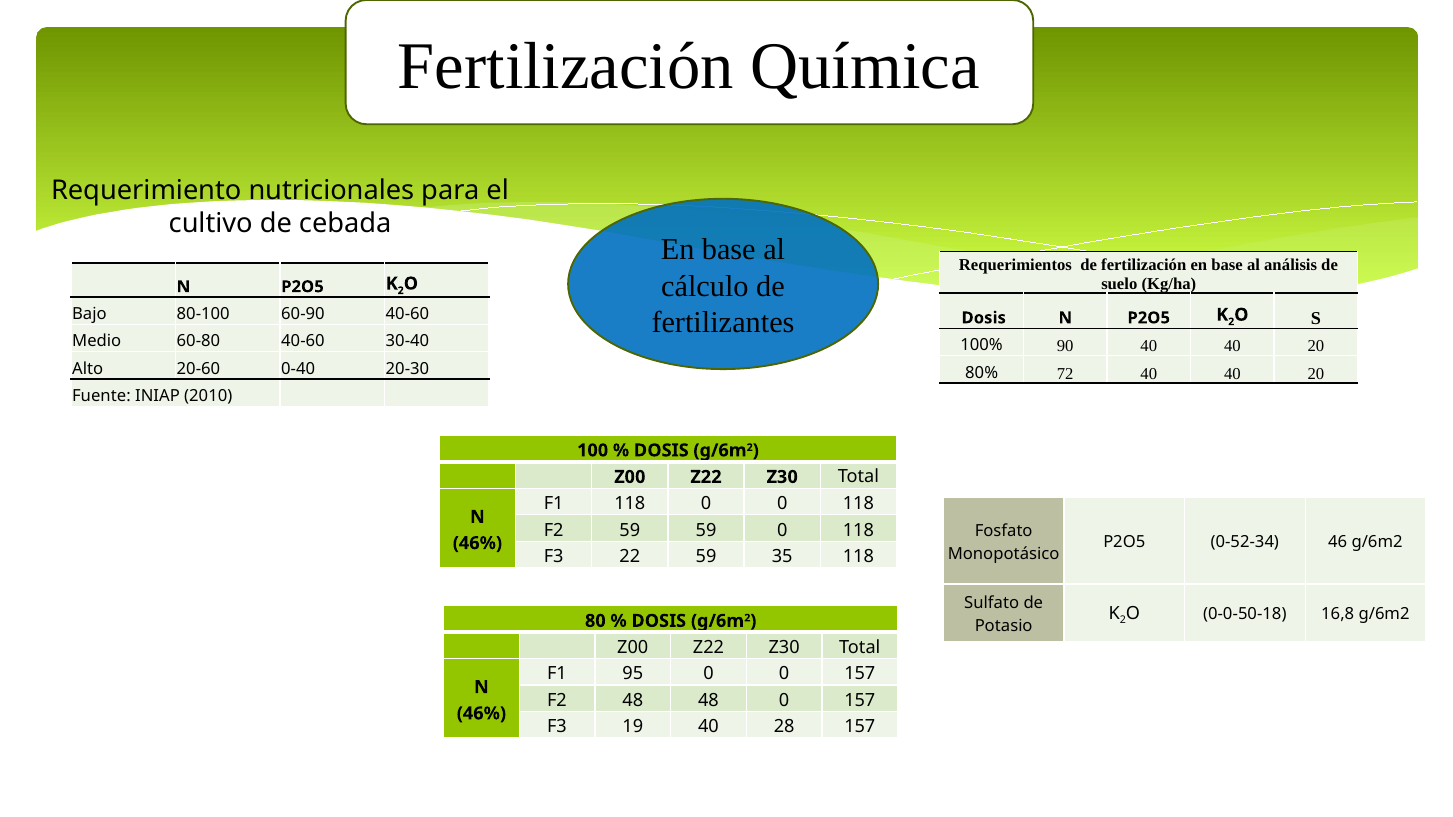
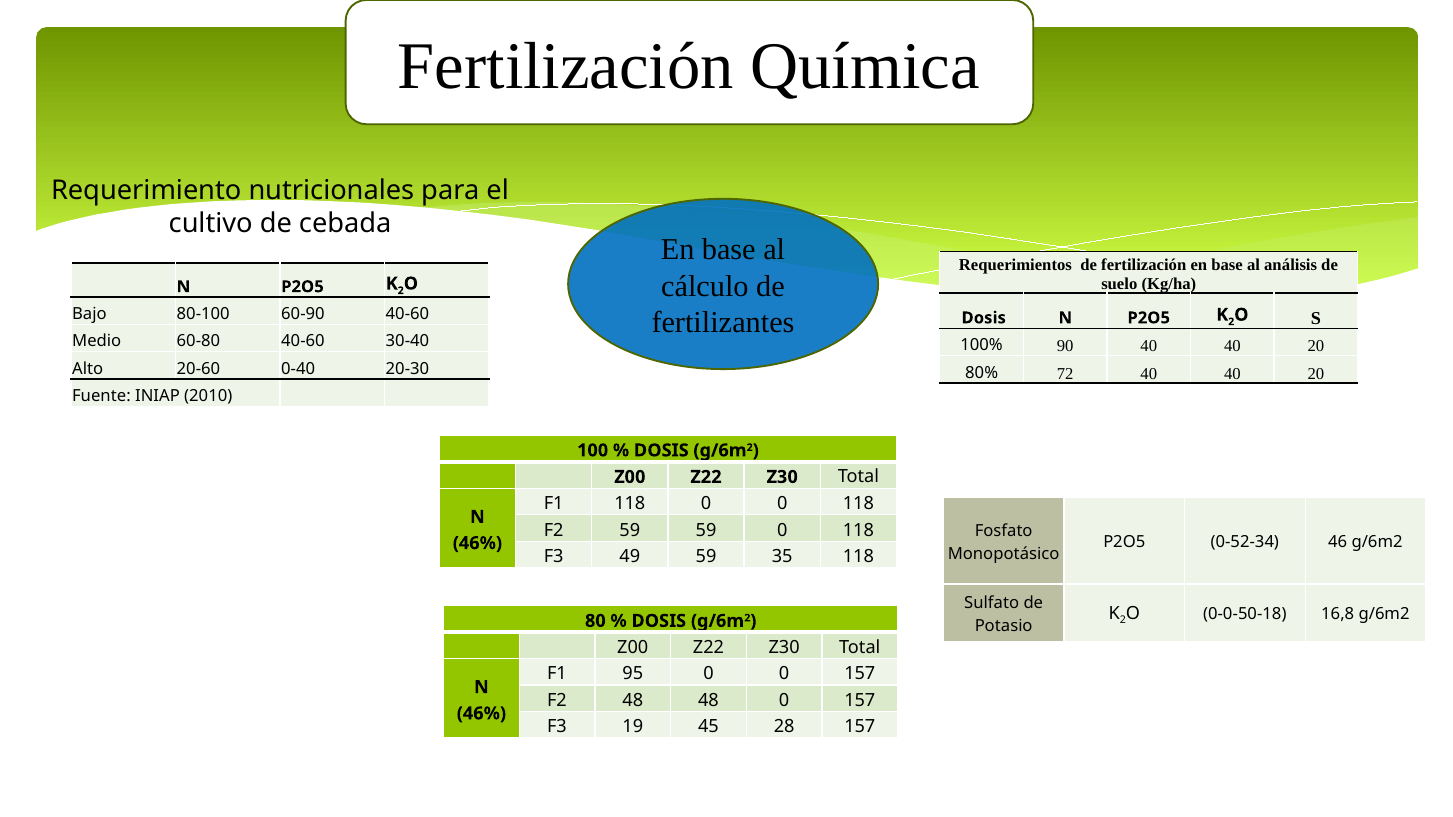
22: 22 -> 49 (630, 557)
19 40: 40 -> 45 (708, 727)
